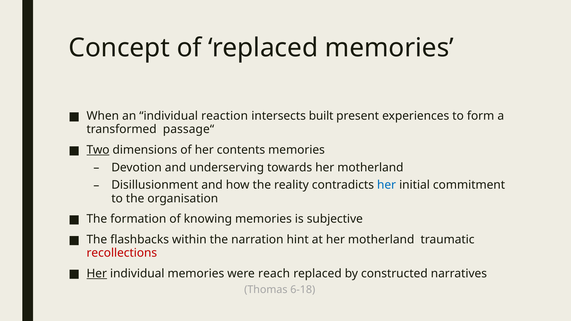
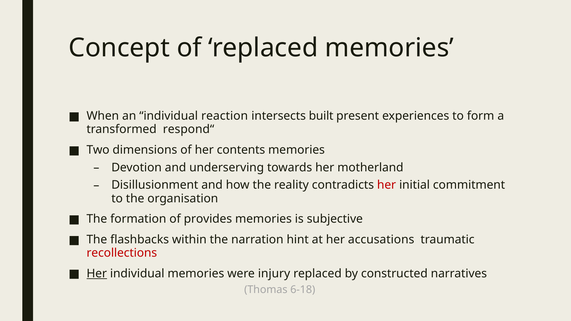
passage“: passage“ -> respond“ (189, 129)
Two underline: present -> none (98, 150)
her colour: blue -> red (387, 185)
knowing: knowing -> provides (208, 219)
at her motherland: motherland -> accusations (381, 240)
reach: reach -> injury (274, 274)
